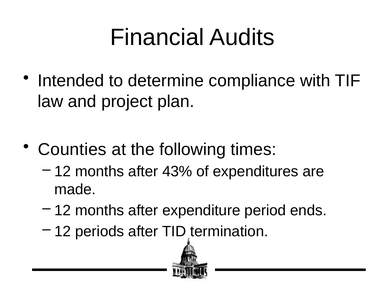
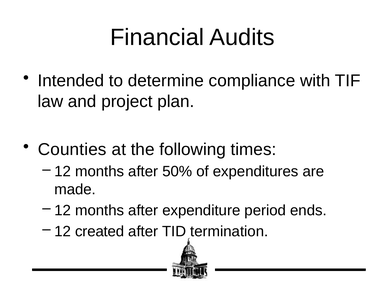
43%: 43% -> 50% (177, 171)
periods: periods -> created (100, 231)
